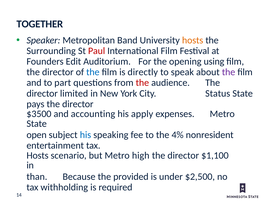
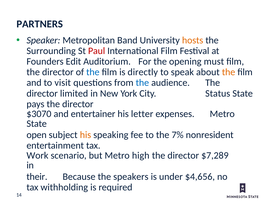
TOGETHER: TOGETHER -> PARTNERS (40, 24)
using: using -> must (214, 62)
the colour: purple -> orange (229, 72)
part: part -> visit (63, 83)
the colour: red -> blue (142, 83)
$3500: $3500 -> $3070 (39, 114)
accounting: accounting -> entertainer (93, 114)
apply: apply -> letter (142, 114)
his colour: blue -> orange (85, 135)
4%: 4% -> 7% (178, 135)
Hosts: Hosts -> Work (37, 155)
$1,100: $1,100 -> $7,289 (215, 155)
than: than -> their (37, 177)
provided: provided -> speakers (131, 177)
$2,500: $2,500 -> $4,656 (200, 177)
